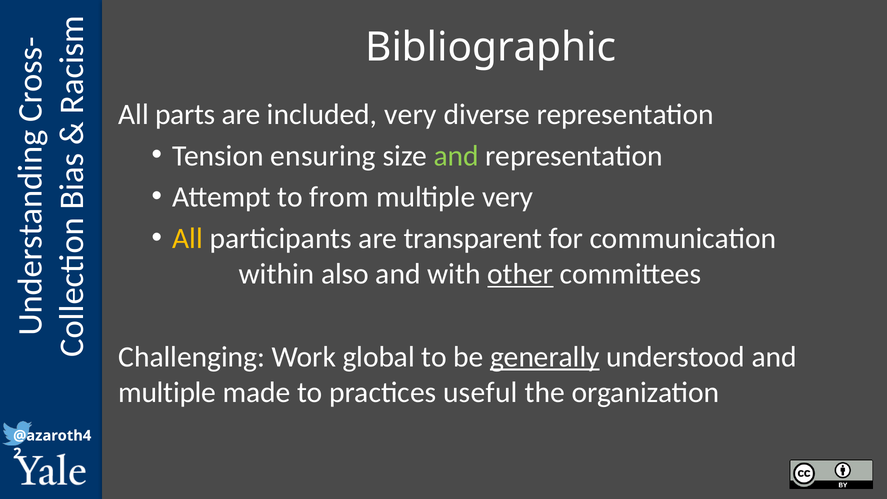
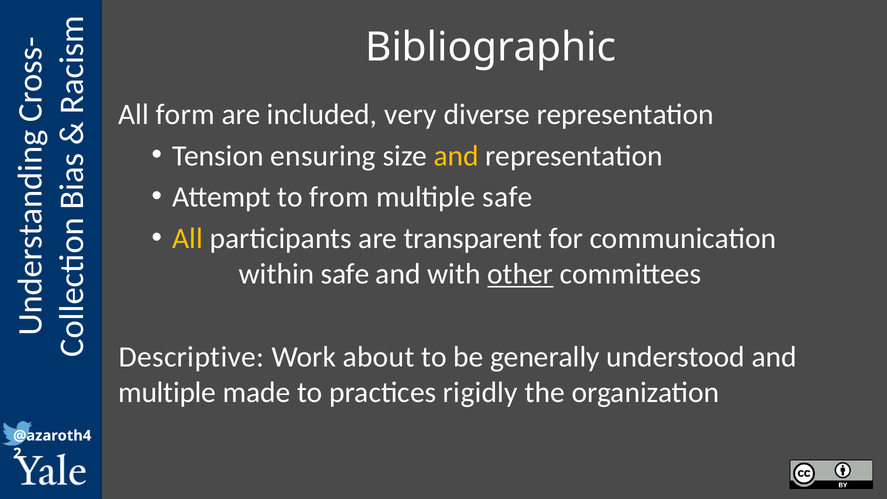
parts: parts -> form (185, 114)
and colour: light green -> yellow (456, 156)
multiple very: very -> safe (507, 197)
within also: also -> safe (345, 274)
Challenging: Challenging -> Descriptive (191, 357)
global: global -> about (379, 357)
generally underline: present -> none (545, 357)
useful: useful -> rigidly (480, 392)
